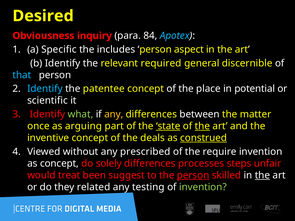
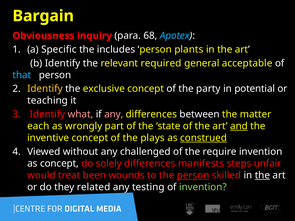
Desired: Desired -> Bargain (43, 16)
84: 84 -> 68 (150, 36)
aspect: aspect -> plants (189, 50)
discernible: discernible -> acceptable (247, 63)
Identify colour: light blue -> yellow (45, 89)
patentee: patentee -> exclusive (104, 89)
place: place -> party (208, 89)
scientific: scientific -> teaching (48, 101)
what colour: light green -> pink (81, 114)
any colour: yellow -> pink (114, 114)
once: once -> each (38, 126)
arguing: arguing -> wrongly (84, 126)
state underline: present -> none (168, 126)
the underline: present -> none (202, 126)
and underline: none -> present (239, 126)
deals: deals -> plays (153, 138)
prescribed: prescribed -> challenged (145, 152)
processes: processes -> manifests (201, 164)
suggest: suggest -> wounds (127, 175)
